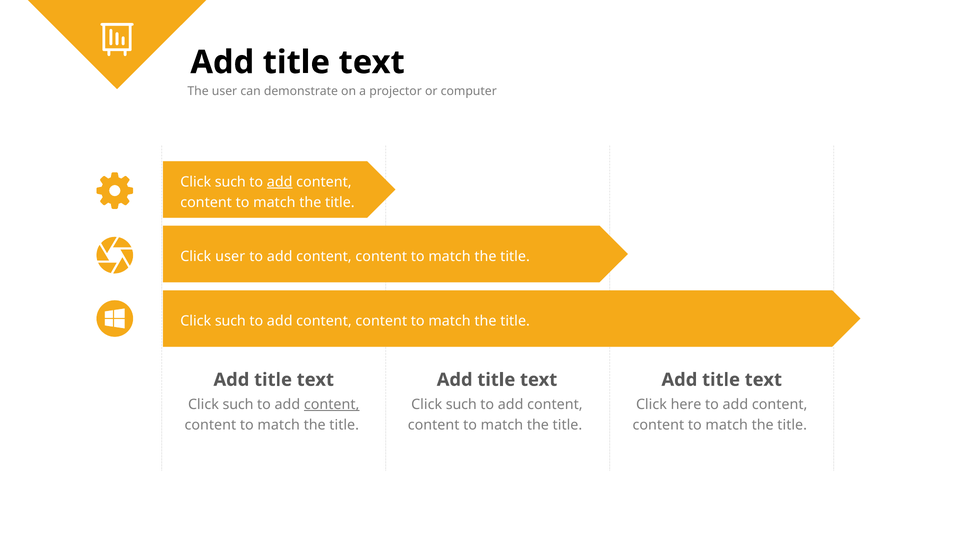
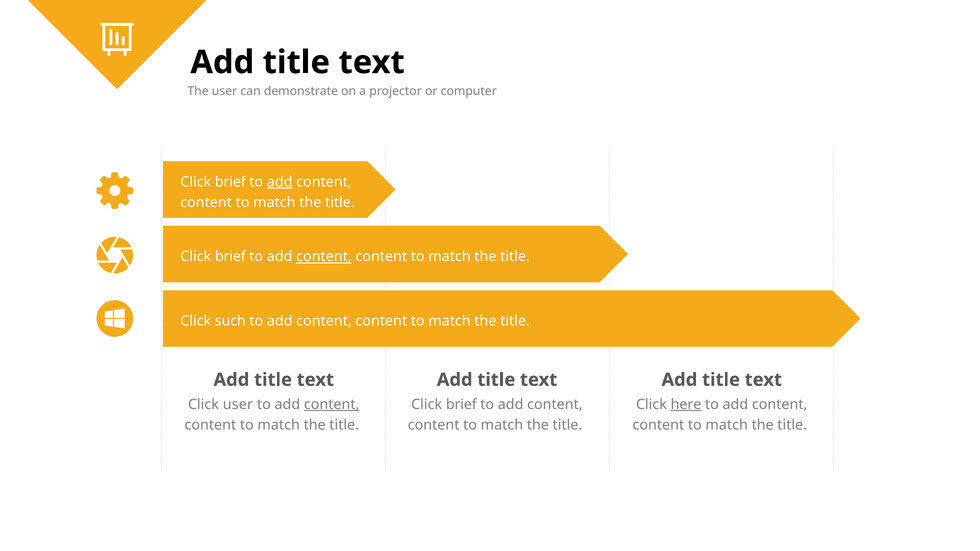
such: such -> brief (230, 182)
user: user -> brief (230, 257)
content underline: none -> present (324, 257)
such: such -> user (238, 405)
such: such -> brief (461, 405)
here underline: none -> present (686, 405)
